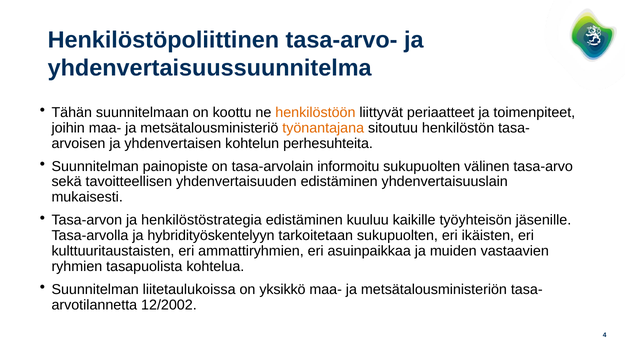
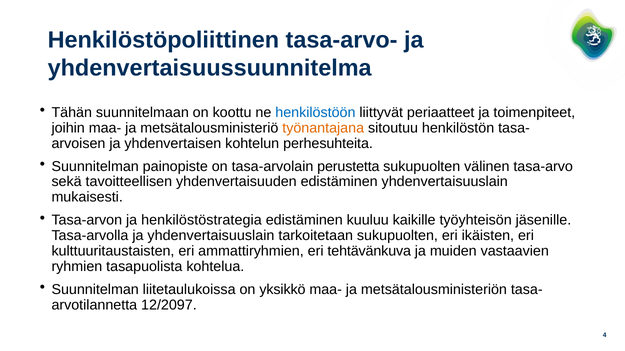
henkilöstöön colour: orange -> blue (315, 113)
informoitu: informoitu -> perustetta (348, 167)
ja hybridityöskentelyyn: hybridityöskentelyyn -> yhdenvertaisuuslain (211, 236)
asuinpaikkaa: asuinpaikkaa -> tehtävänkuva (369, 251)
12/2002: 12/2002 -> 12/2097 (169, 305)
